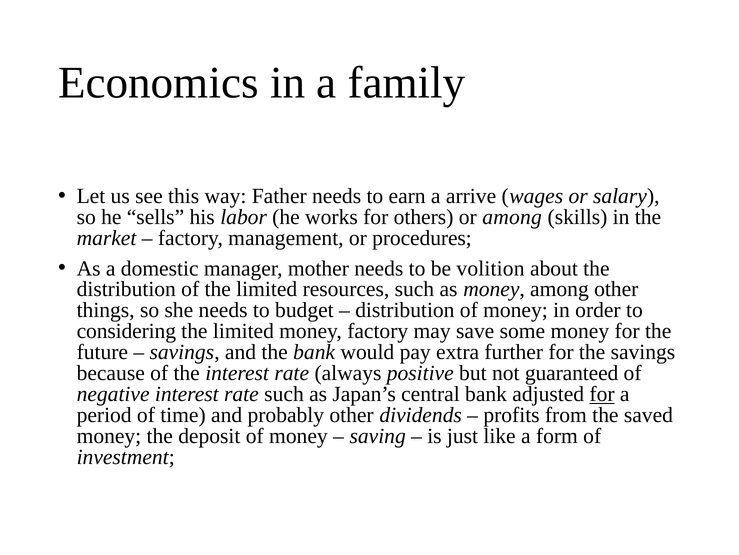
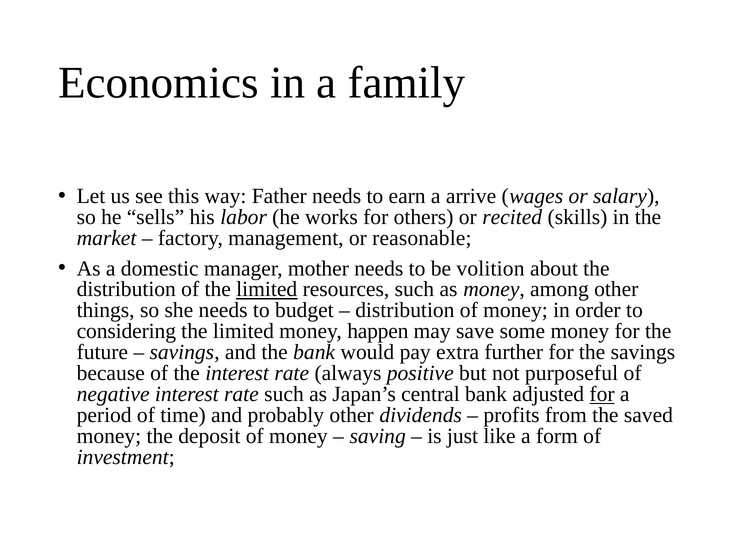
or among: among -> recited (512, 217)
procedures: procedures -> reasonable (422, 238)
limited underline: none -> present (267, 289)
money factory: factory -> happen (378, 331)
guaranteed: guaranteed -> purposeful (572, 373)
